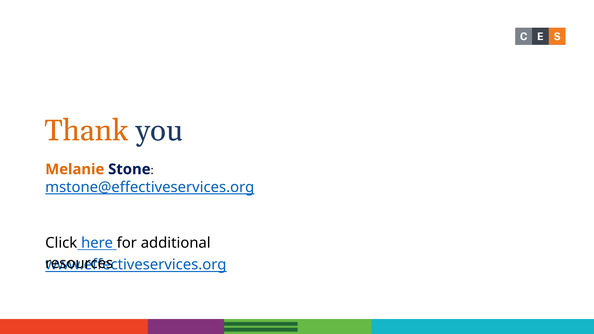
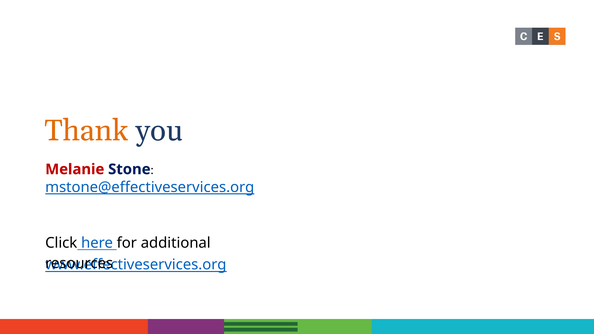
Melanie colour: orange -> red (75, 169)
